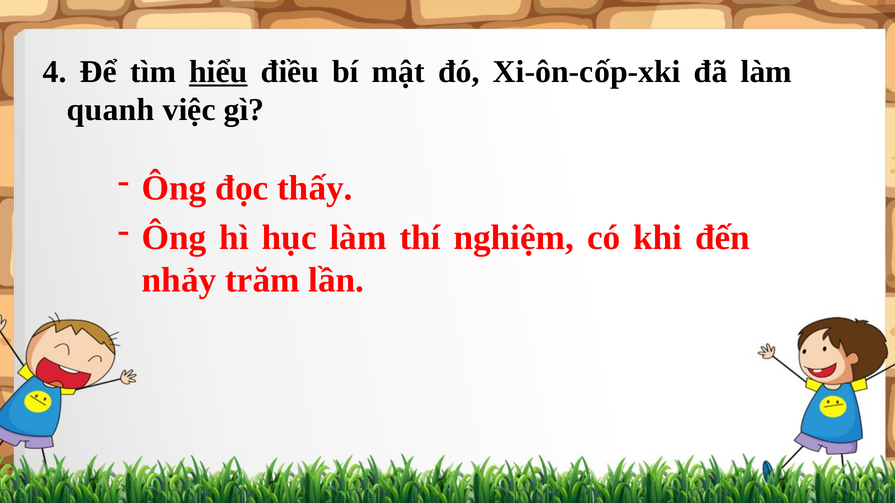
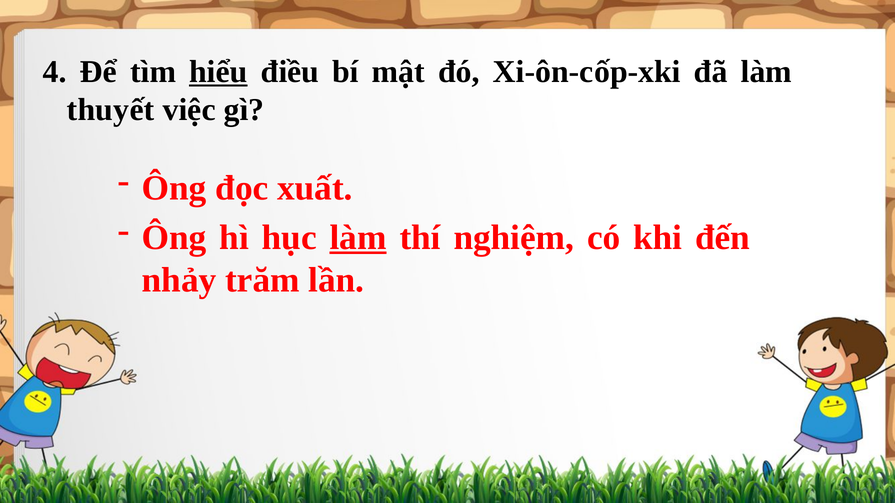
quanh: quanh -> thuyết (111, 110)
thấy: thấy -> xuất (315, 188)
làm underline: none -> present (358, 238)
